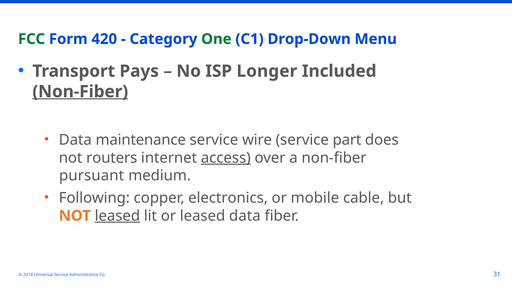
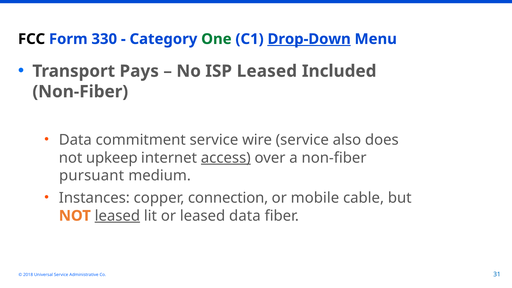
FCC colour: green -> black (32, 39)
420: 420 -> 330 (104, 39)
Drop-Down underline: none -> present (309, 39)
ISP Longer: Longer -> Leased (267, 71)
Non-Fiber underline: present -> none (80, 92)
maintenance: maintenance -> commitment (141, 140)
part: part -> also (347, 140)
routers: routers -> upkeep (112, 158)
Following: Following -> Instances (94, 198)
electronics: electronics -> connection (228, 198)
